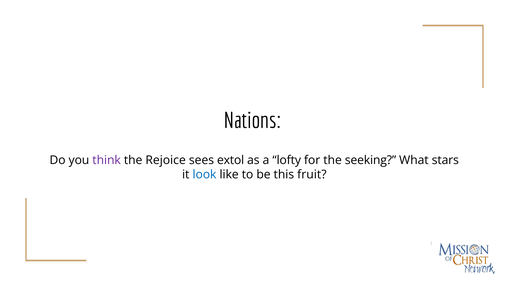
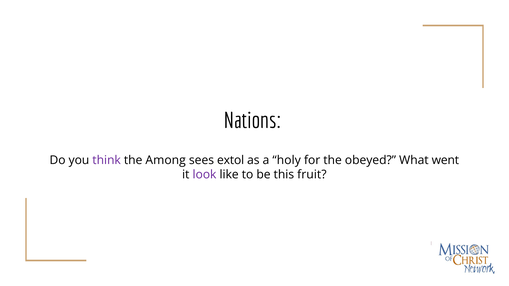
Rejoice: Rejoice -> Among (166, 160)
lofty: lofty -> holy (287, 160)
seeking: seeking -> obeyed (370, 160)
stars: stars -> went (445, 160)
look colour: blue -> purple (204, 175)
